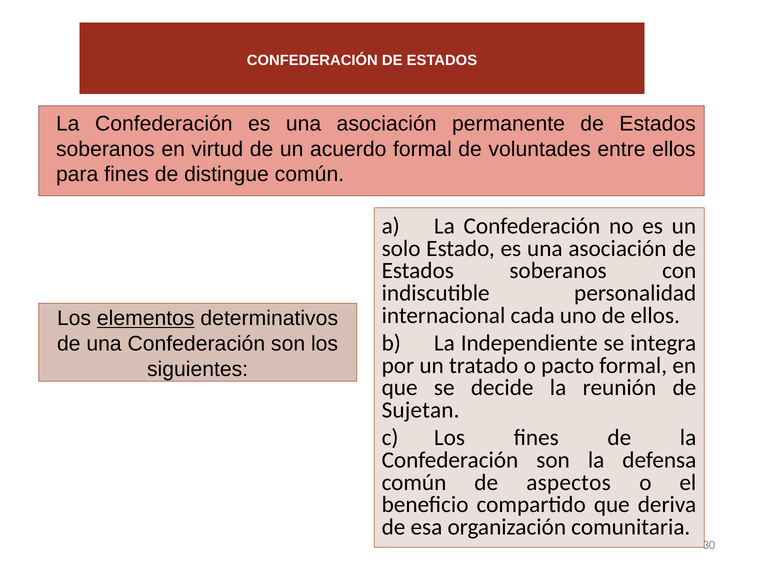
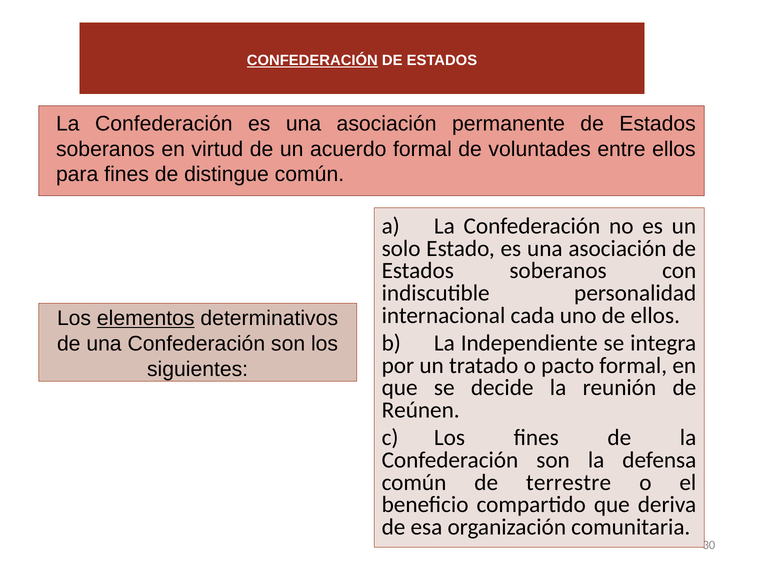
CONFEDERACIÓN underline: none -> present (312, 61)
Sujetan: Sujetan -> Reúnen (421, 410)
aspectos: aspectos -> terrestre (569, 482)
